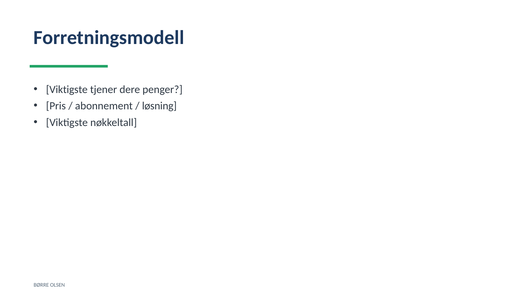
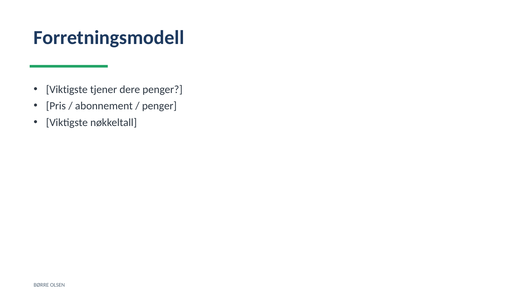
løsning: løsning -> penger (159, 106)
